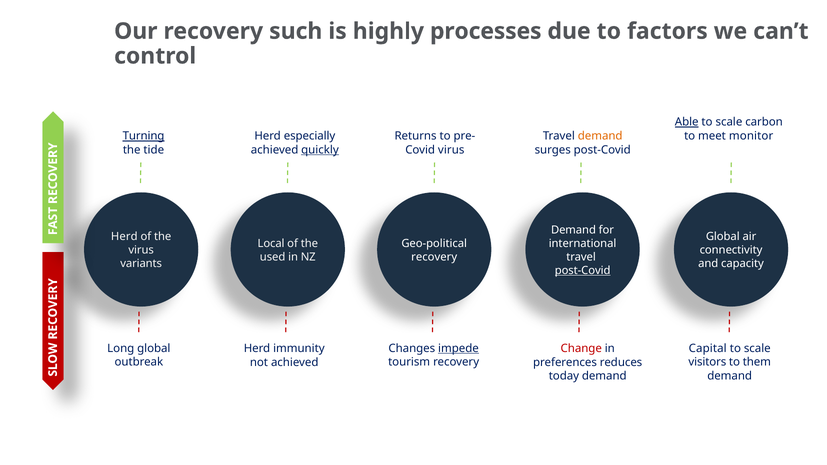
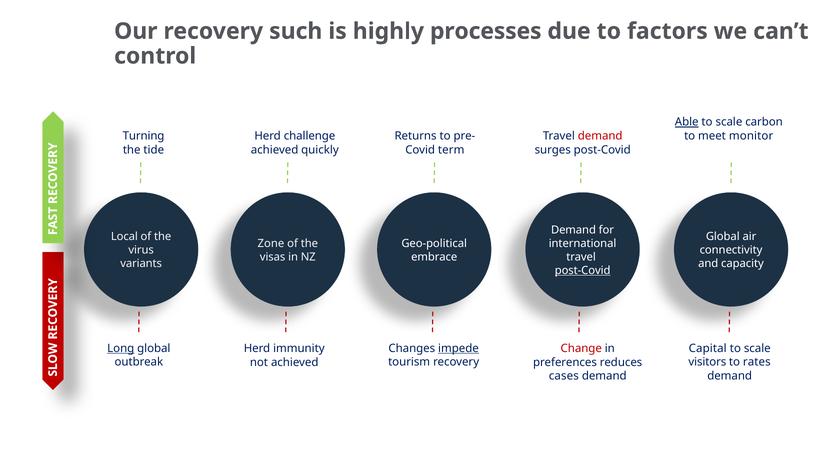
demand colour: orange -> red (600, 136)
Turning underline: present -> none (144, 136)
especially: especially -> challenge (310, 136)
quickly underline: present -> none (320, 150)
virus: virus -> term (451, 150)
Herd: Herd -> Local (124, 237)
Local: Local -> Zone (271, 244)
used: used -> visas (273, 257)
recovery: recovery -> embrace (434, 257)
Long underline: none -> present (121, 349)
them: them -> rates (757, 362)
today: today -> cases (564, 376)
